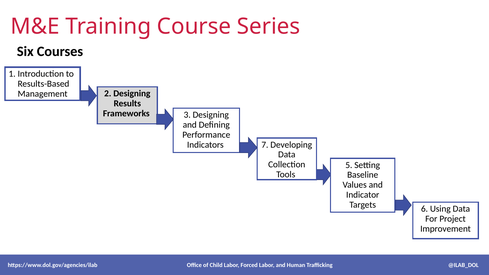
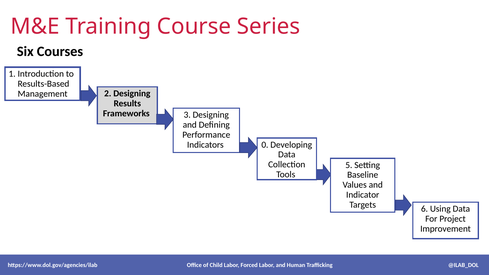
7: 7 -> 0 (265, 145)
